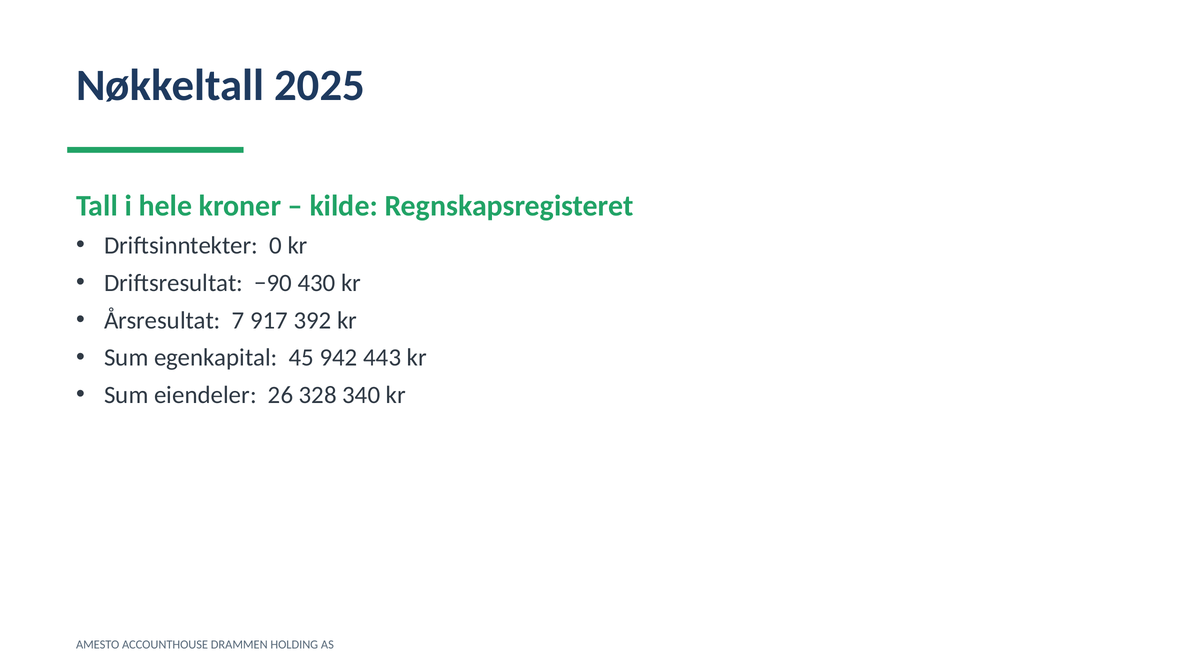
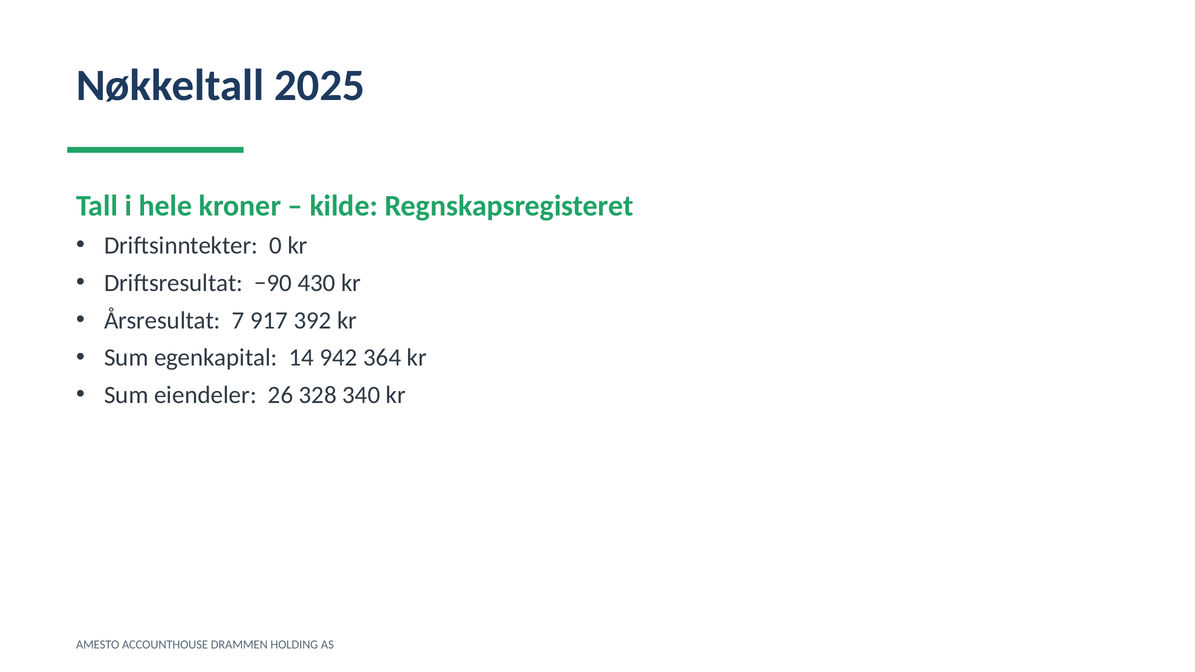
45: 45 -> 14 (301, 358)
443: 443 -> 364 (382, 358)
